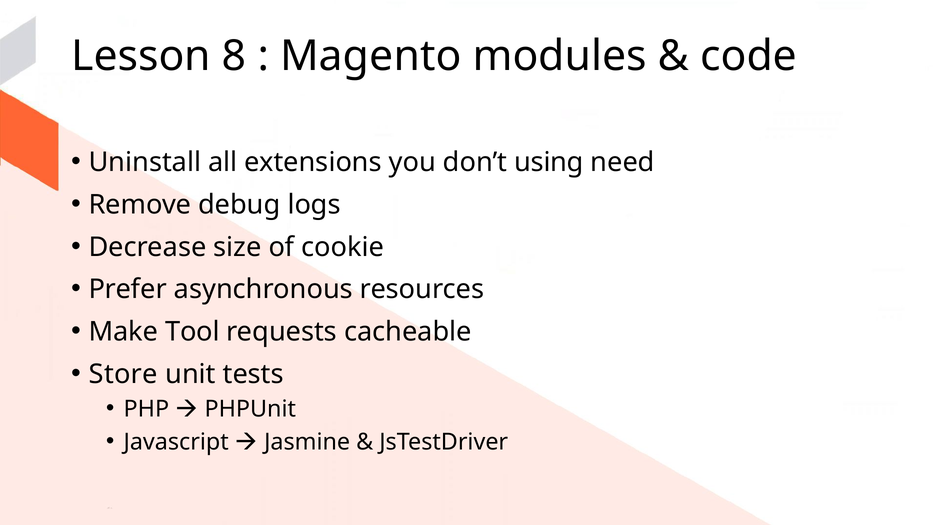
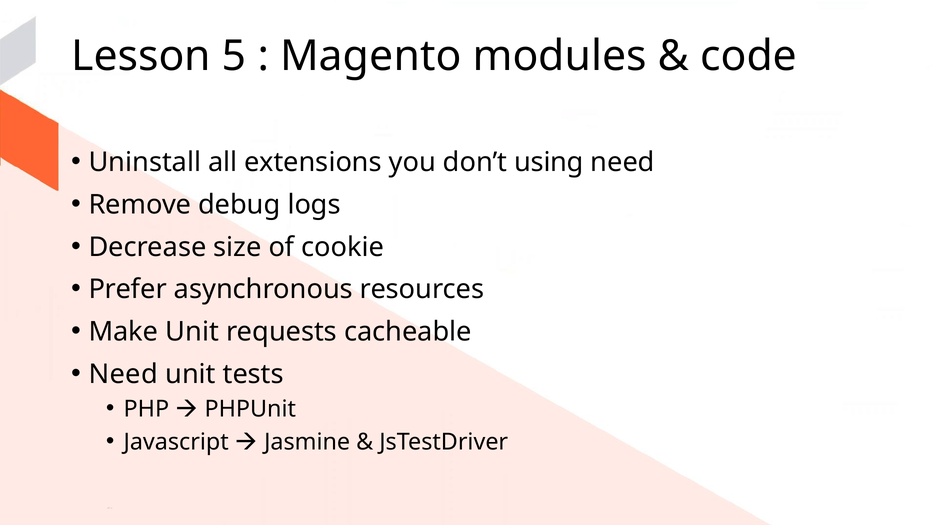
8: 8 -> 5 (234, 56)
Make Tool: Tool -> Unit (192, 332)
Store: Store -> Need (123, 374)
